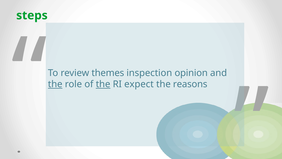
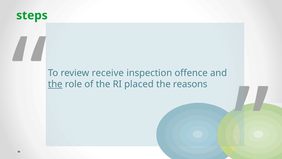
themes: themes -> receive (108, 73)
opinion: opinion -> offence (191, 73)
the underline: present -> none (103, 84)
expect: expect -> placed (139, 84)
